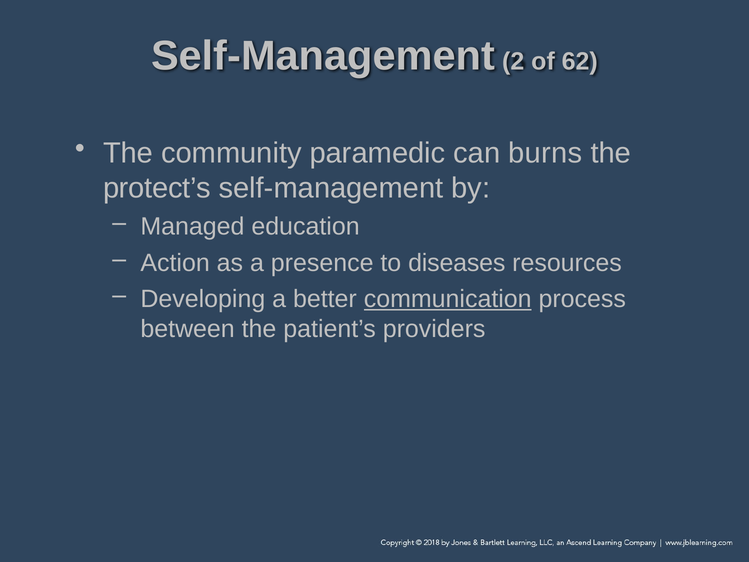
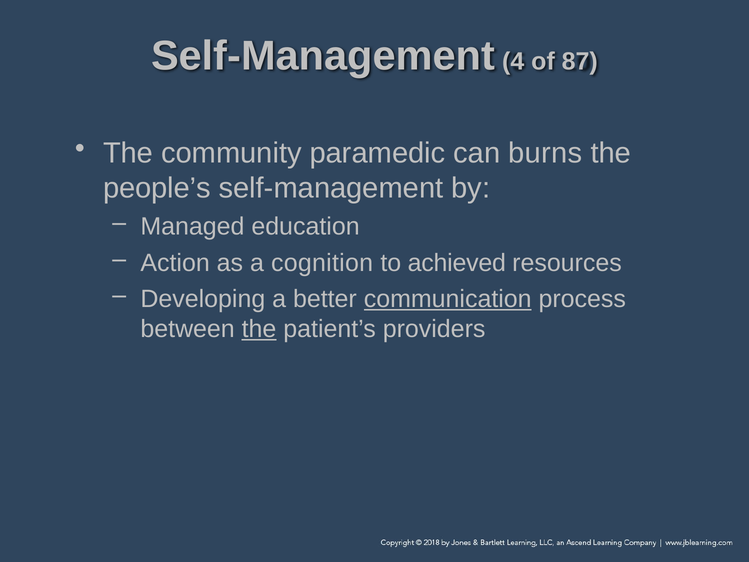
2: 2 -> 4 (513, 61)
62: 62 -> 87 (580, 61)
protect’s: protect’s -> people’s (157, 188)
presence: presence -> cognition (322, 263)
diseases: diseases -> achieved (457, 263)
the underline: none -> present (259, 329)
